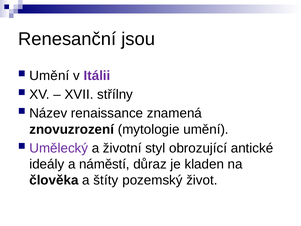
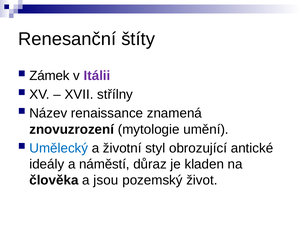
jsou: jsou -> štíty (138, 39)
Umění: Umění -> Zámek (49, 76)
Umělecký colour: purple -> blue (59, 148)
štíty: štíty -> jsou (106, 180)
